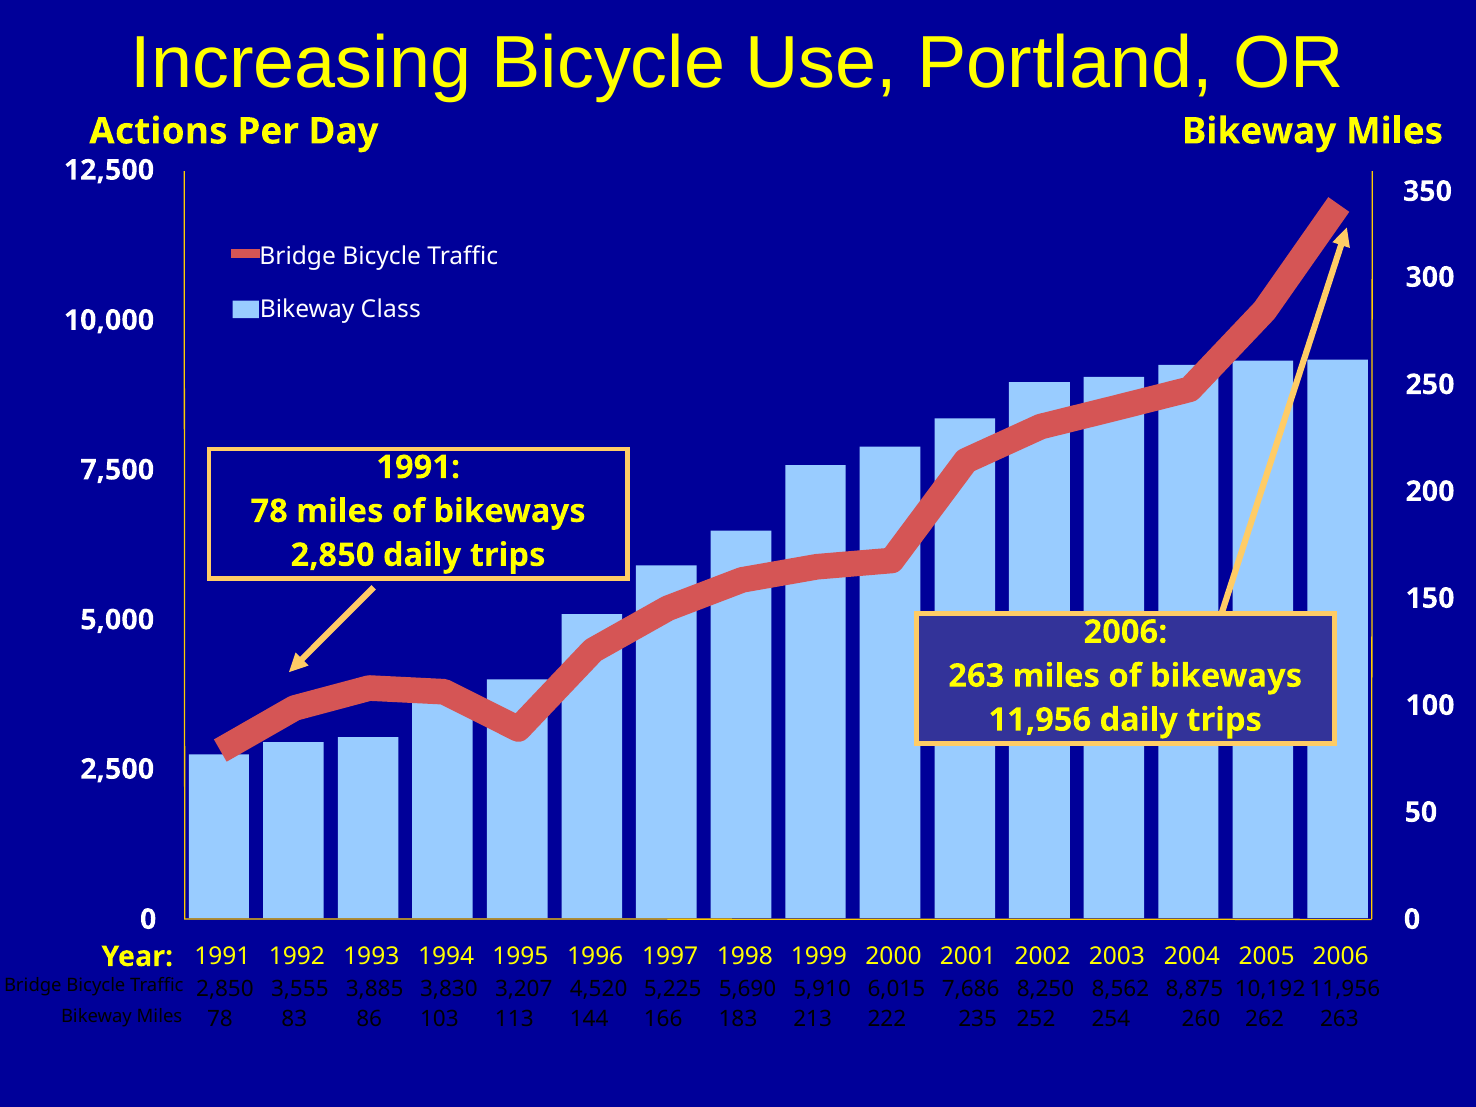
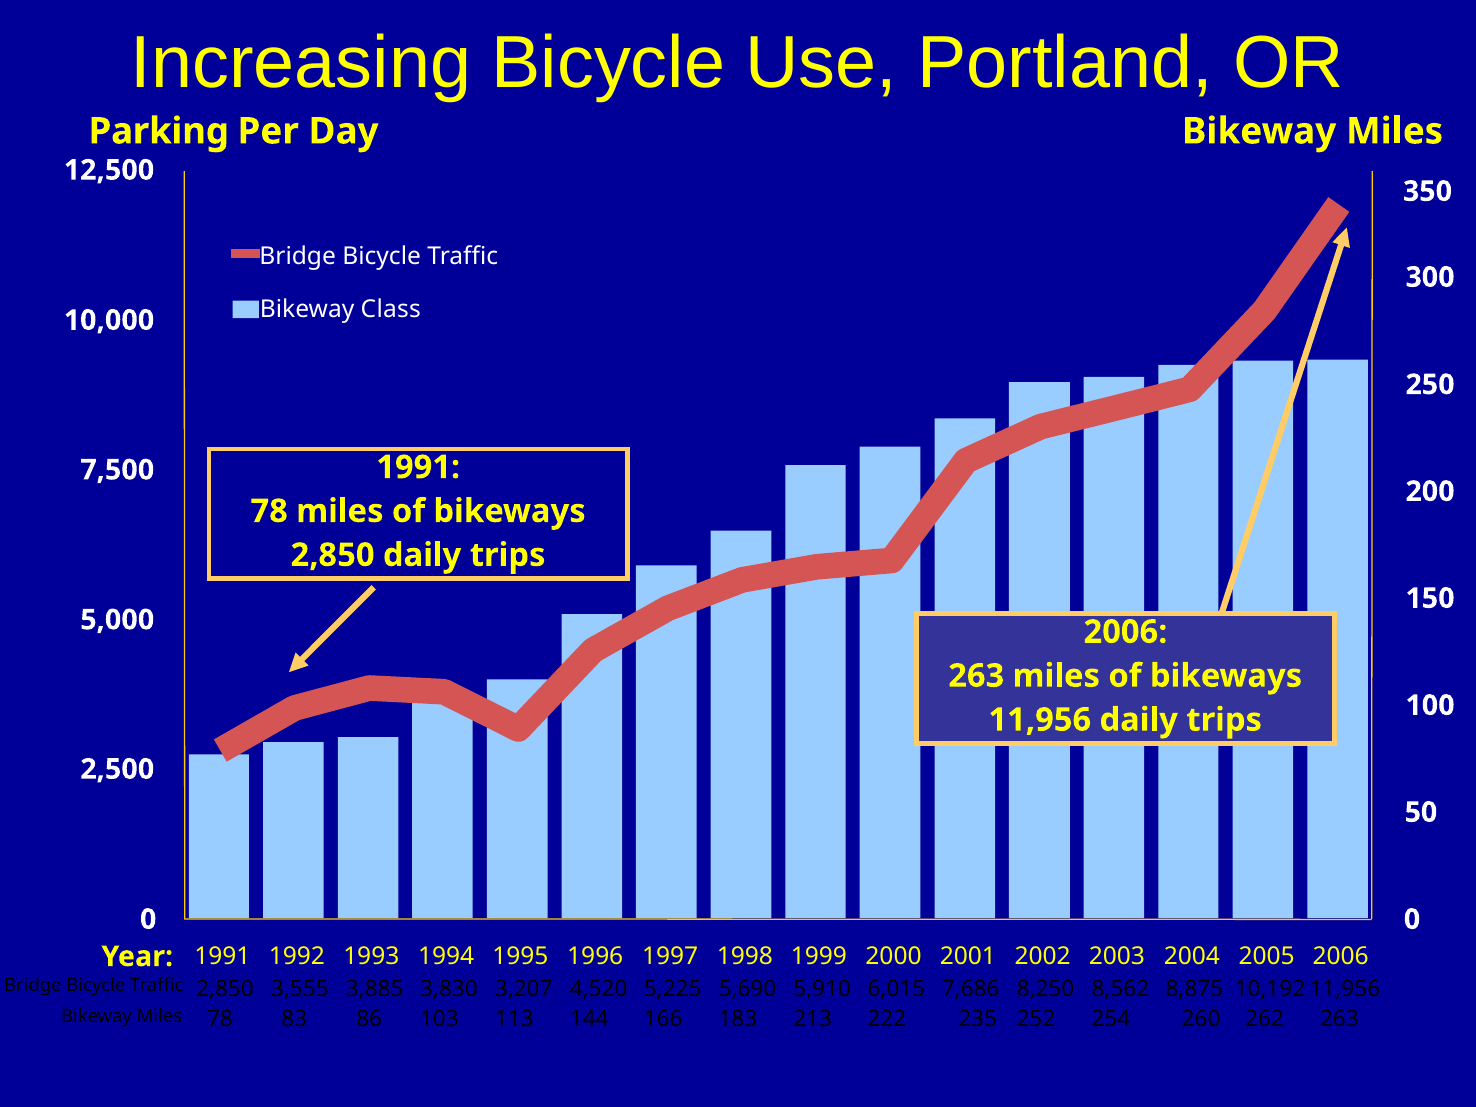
Actions: Actions -> Parking (159, 131)
